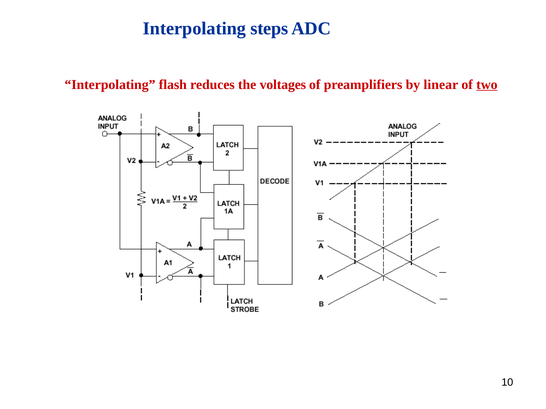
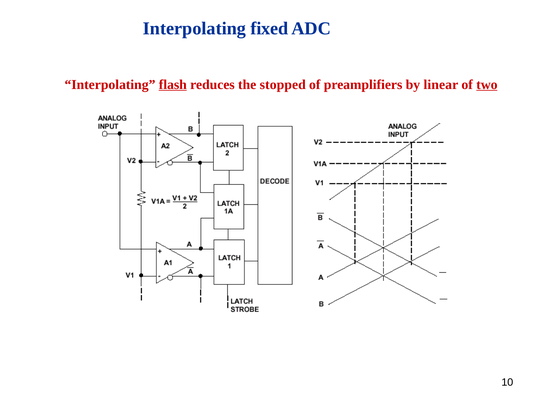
steps: steps -> fixed (269, 29)
flash underline: none -> present (173, 85)
voltages: voltages -> stopped (283, 85)
